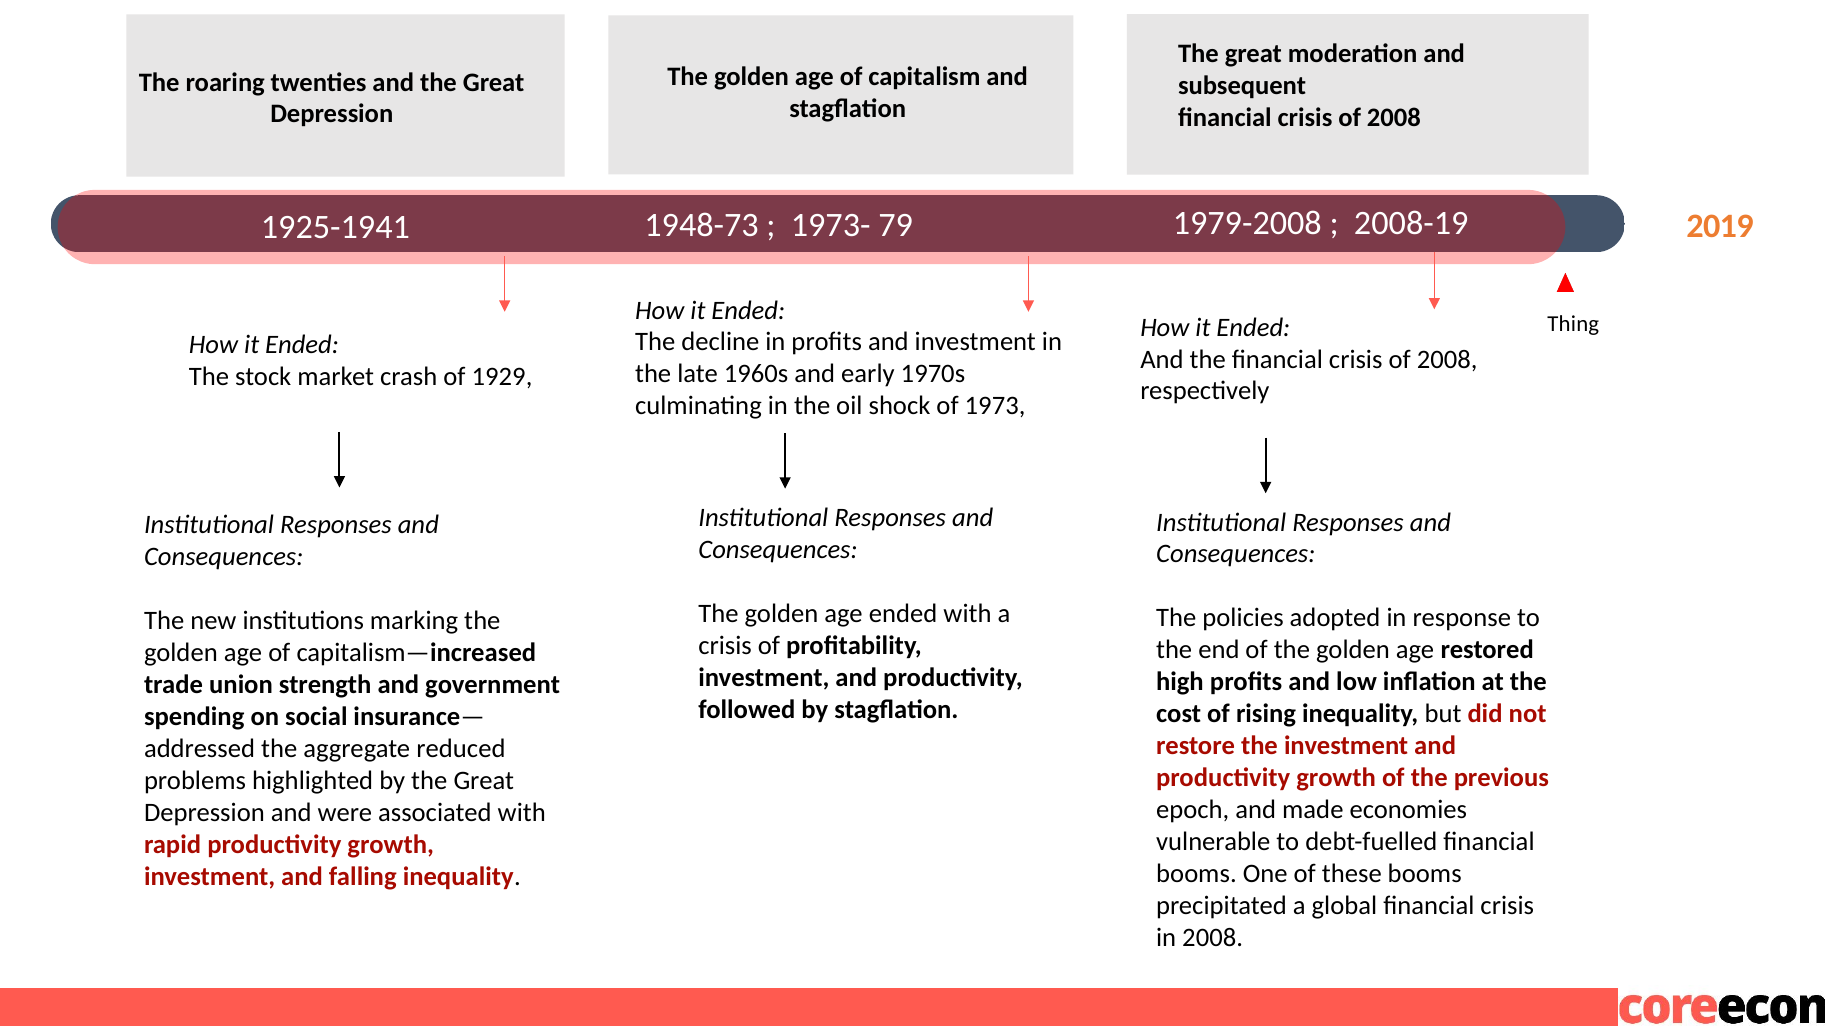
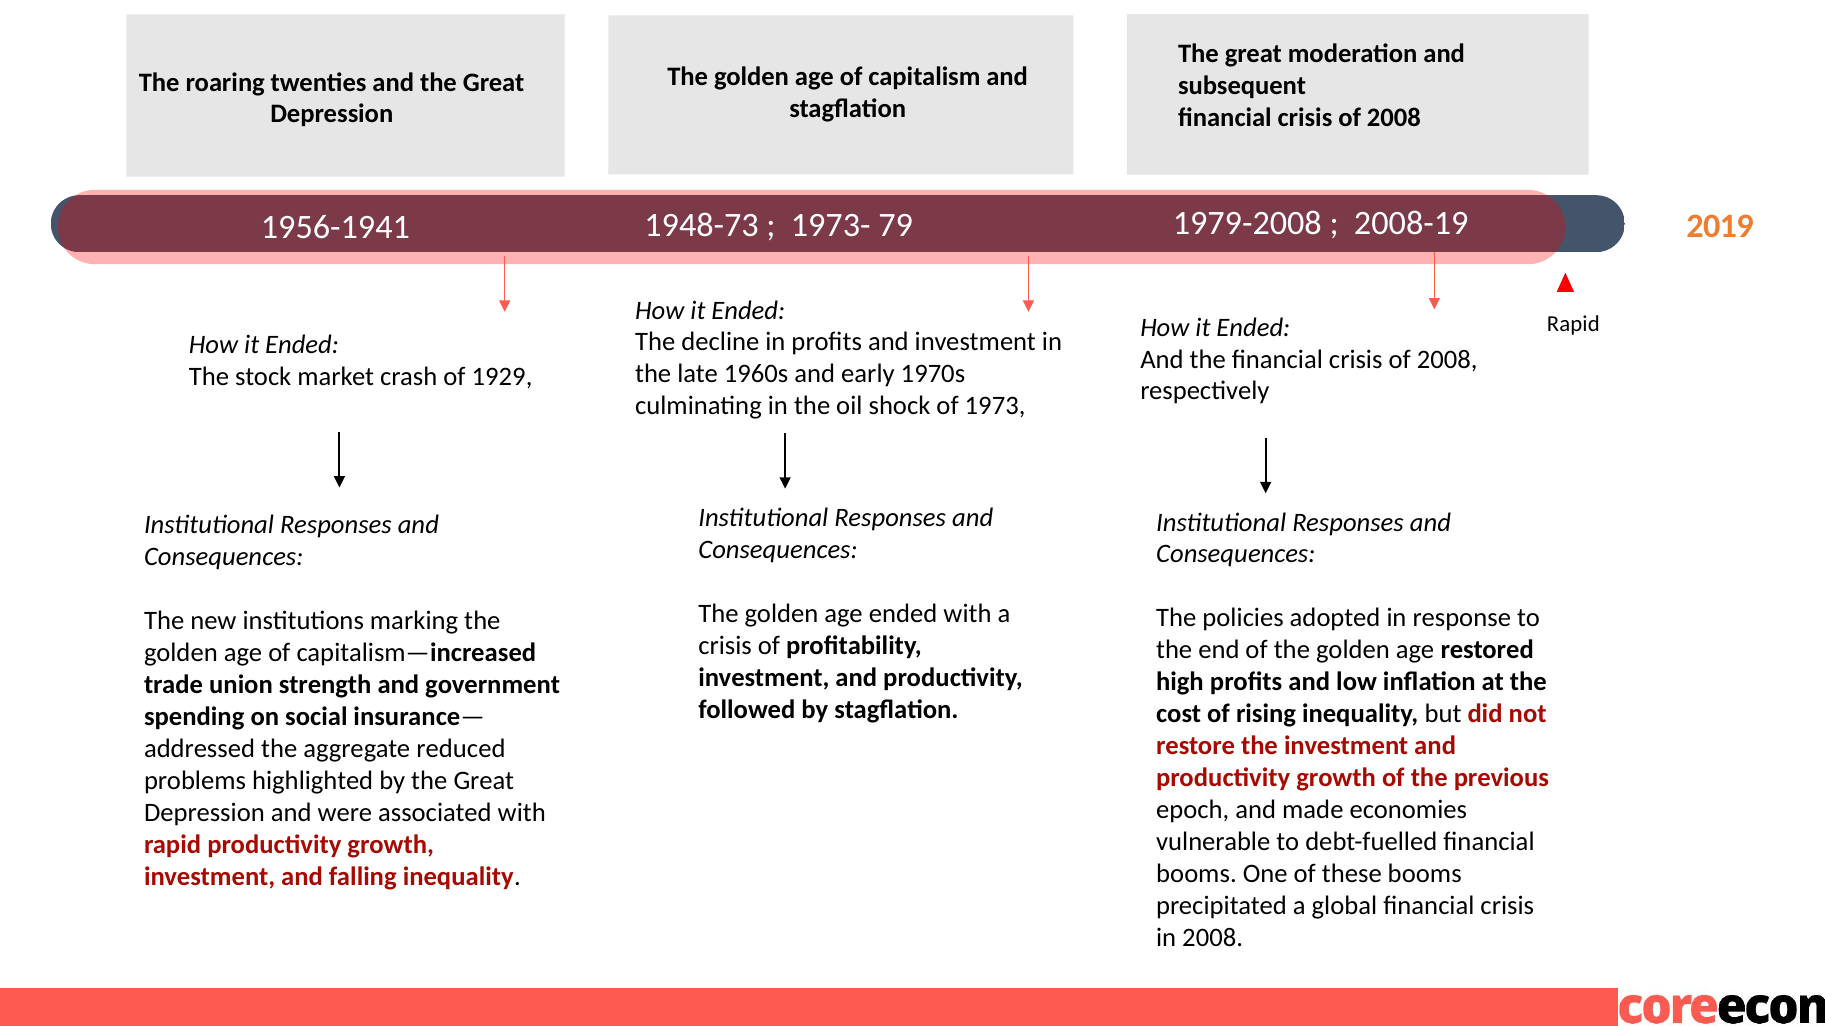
1925-1941: 1925-1941 -> 1956-1941 (335, 227)
Thing: Thing -> Rapid (1573, 325)
